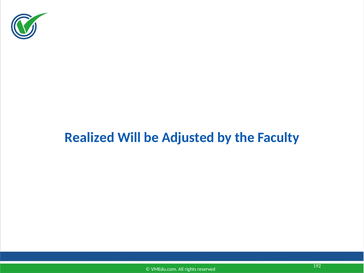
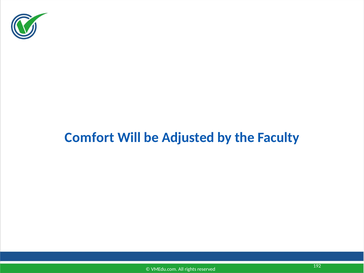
Realized: Realized -> Comfort (89, 137)
